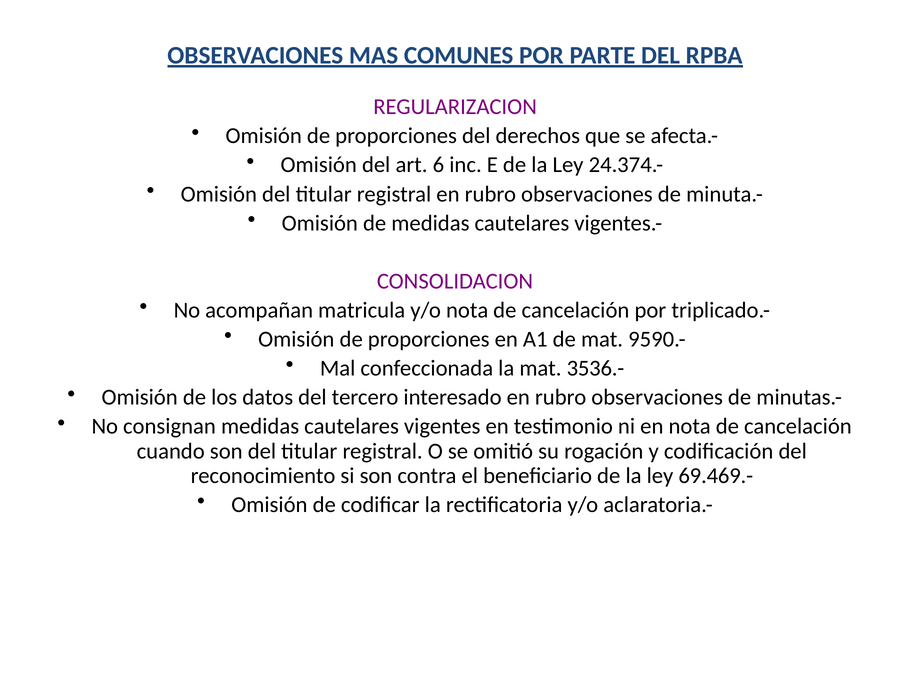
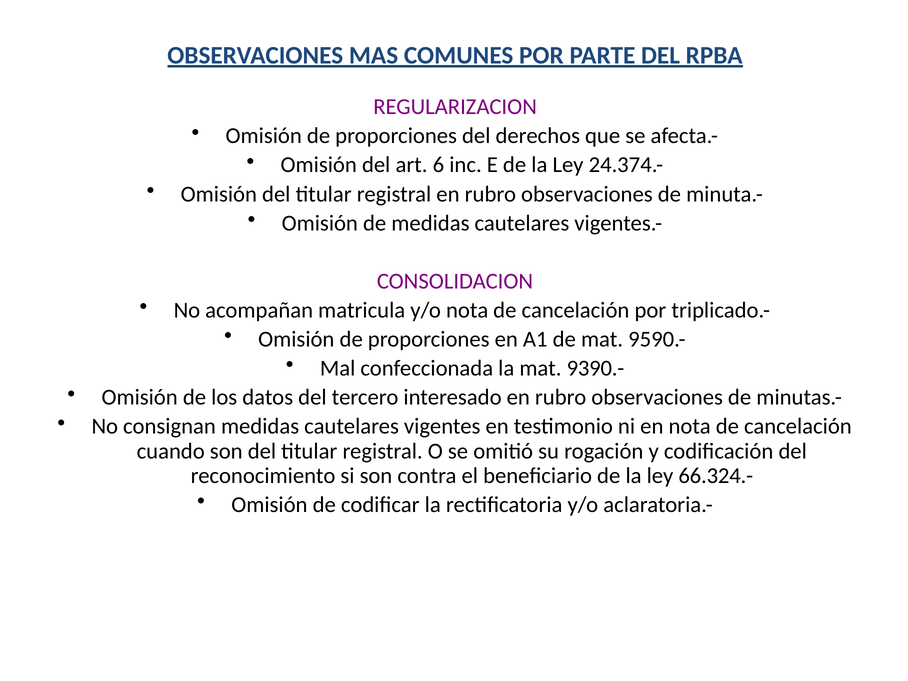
3536.-: 3536.- -> 9390.- (595, 368)
69.469.-: 69.469.- -> 66.324.- (716, 476)
